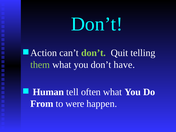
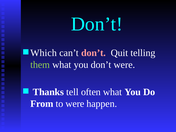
Action: Action -> Which (44, 53)
don’t colour: light green -> pink (94, 53)
don’t have: have -> were (124, 65)
Human: Human -> Thanks (48, 92)
